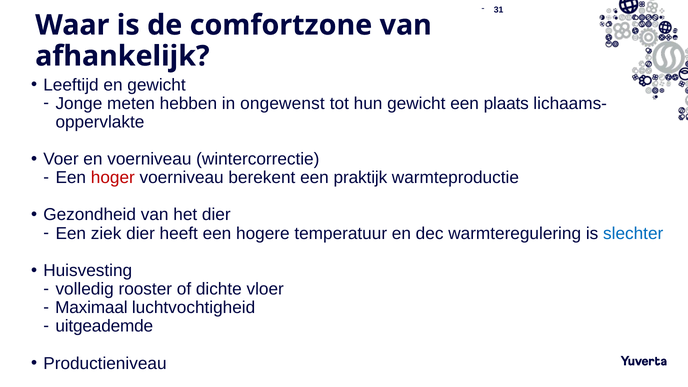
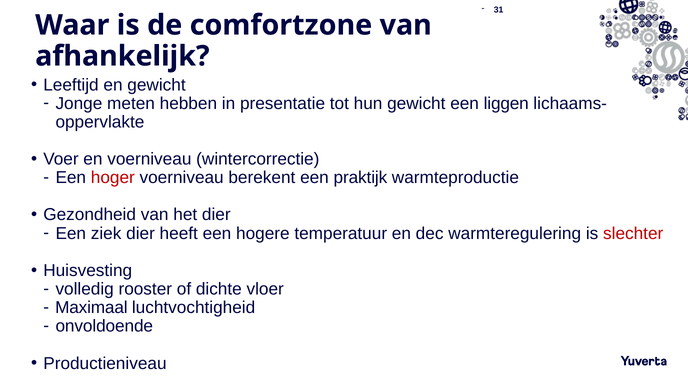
ongewenst: ongewenst -> presentatie (283, 103)
plaats: plaats -> liggen (506, 103)
slechter colour: blue -> red (633, 233)
uitgeademde: uitgeademde -> onvoldoende (104, 326)
